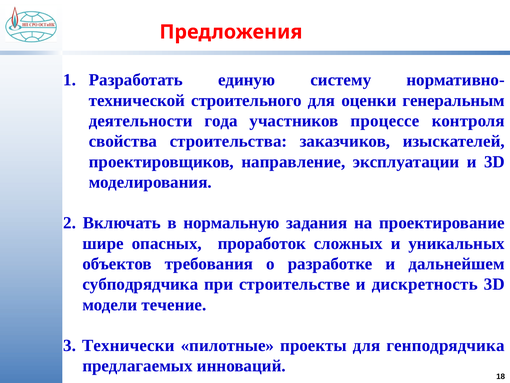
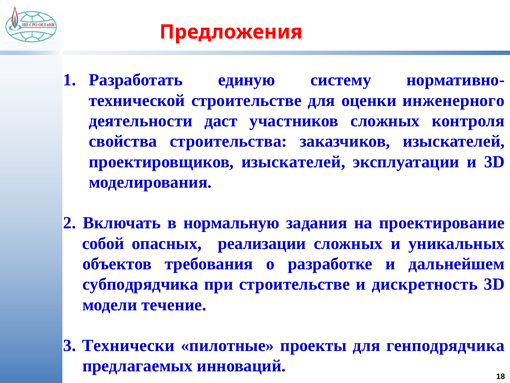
строительного: строительного -> строительстве (246, 100)
генеральным: генеральным -> инженерного (454, 100)
года: года -> даст (221, 121)
участников процессе: процессе -> сложных (385, 121)
проектировщиков направление: направление -> изыскателей (293, 162)
шире: шире -> собой (103, 243)
проработок: проработок -> реализации (262, 243)
